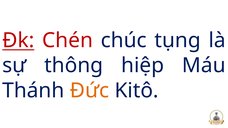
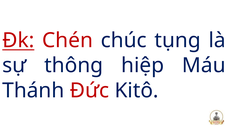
Đức colour: orange -> red (89, 91)
